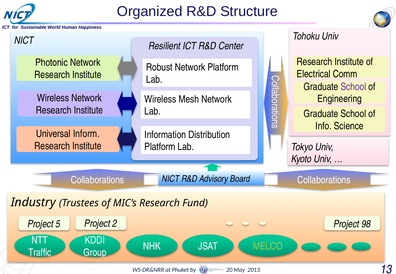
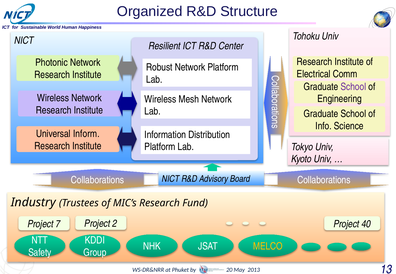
5: 5 -> 7 (58, 224)
98: 98 -> 40 (366, 224)
MELCO colour: light green -> yellow (268, 247)
Traffic: Traffic -> Safety (40, 253)
